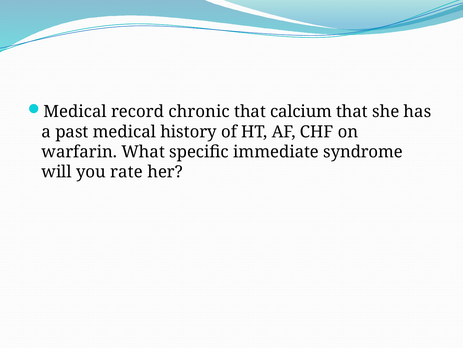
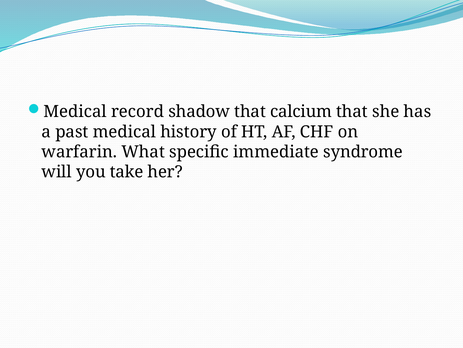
chronic: chronic -> shadow (199, 111)
rate: rate -> take (127, 172)
